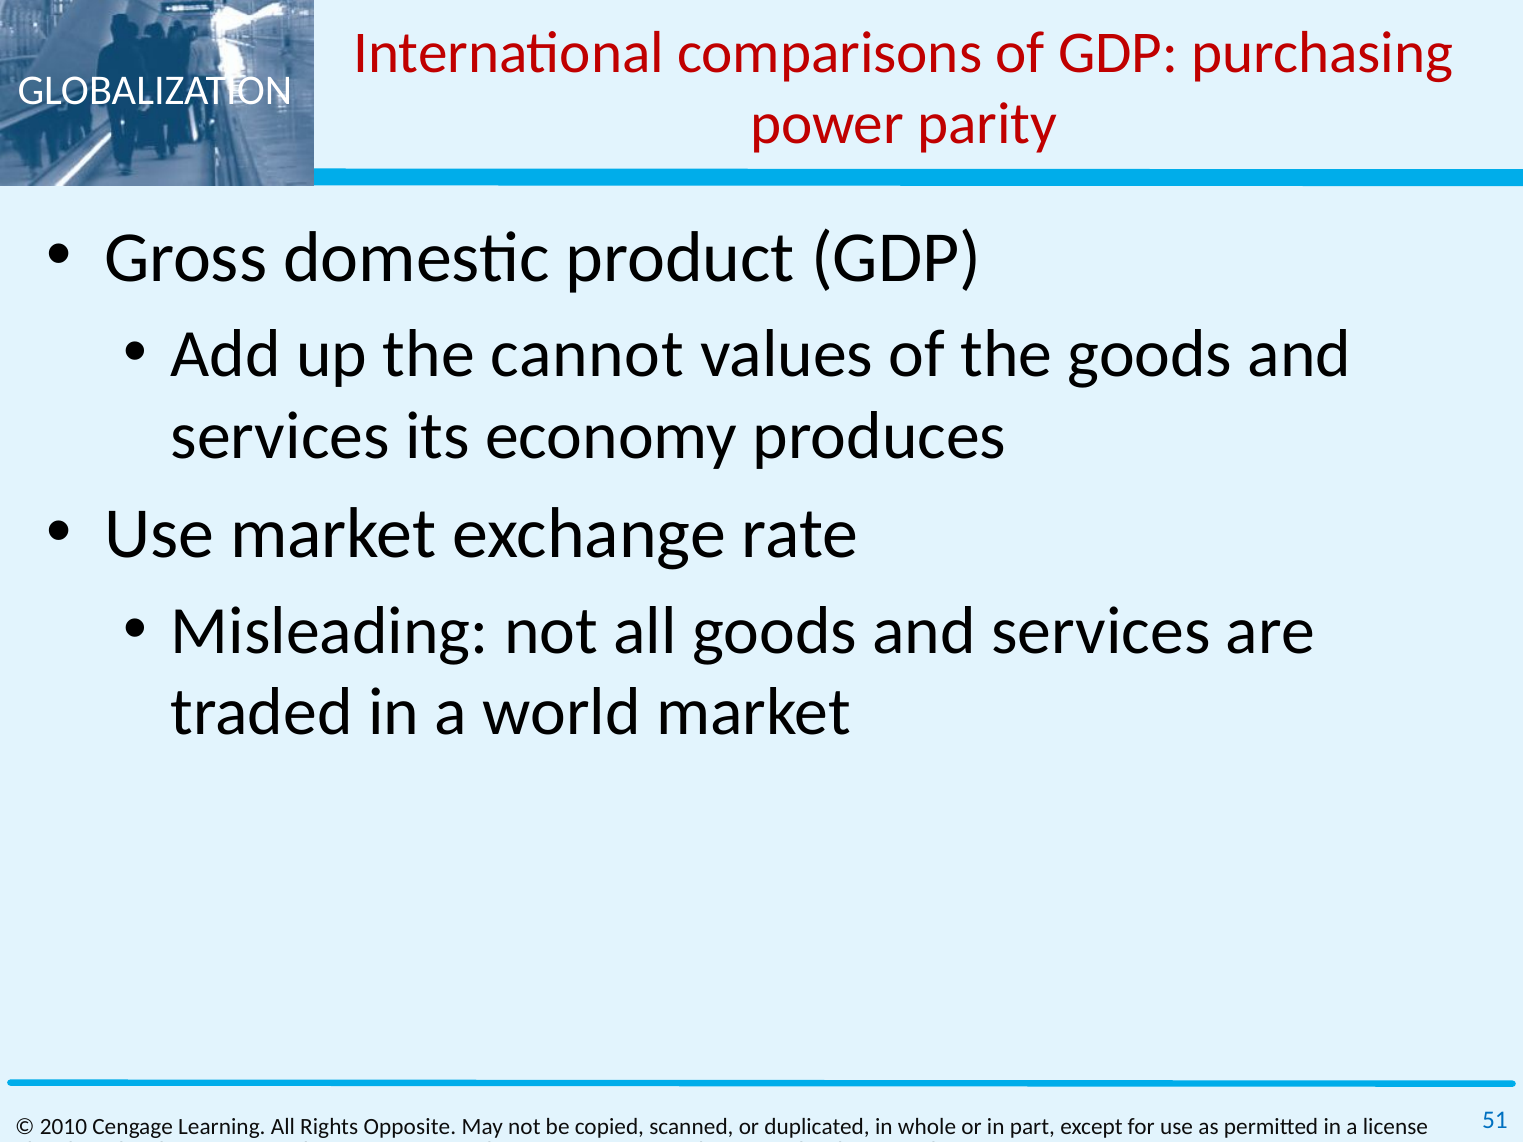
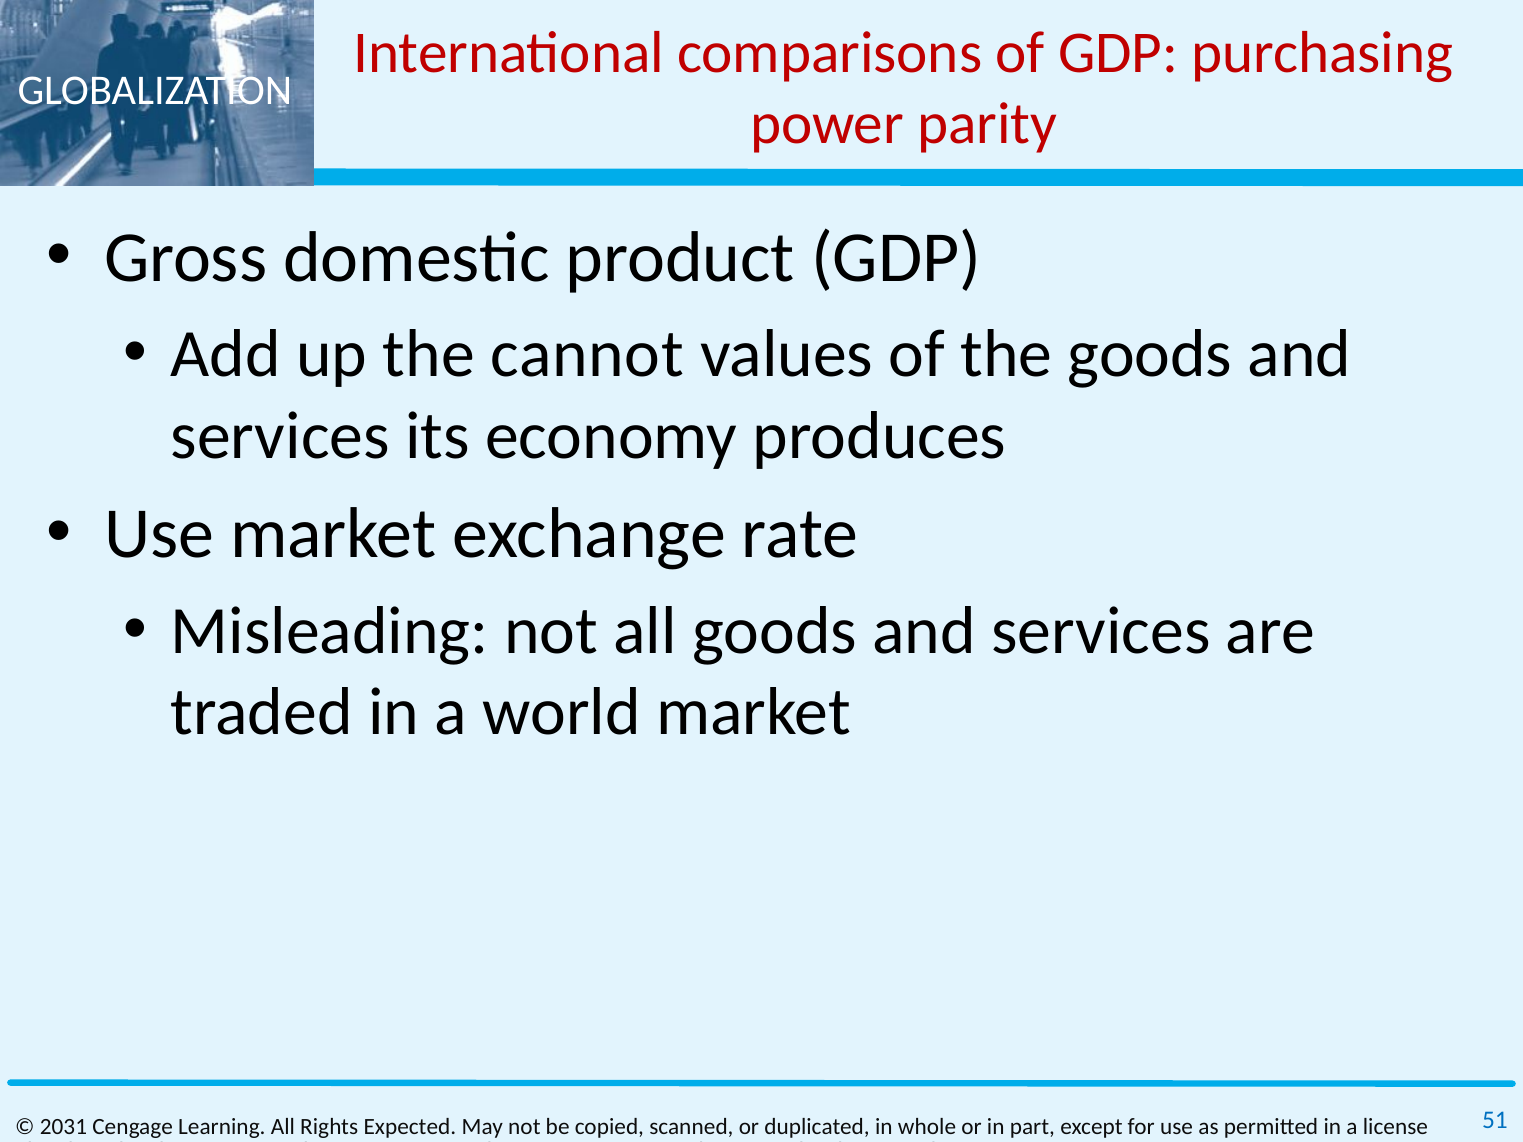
2010: 2010 -> 2031 (63, 1127)
Opposite: Opposite -> Expected (410, 1127)
